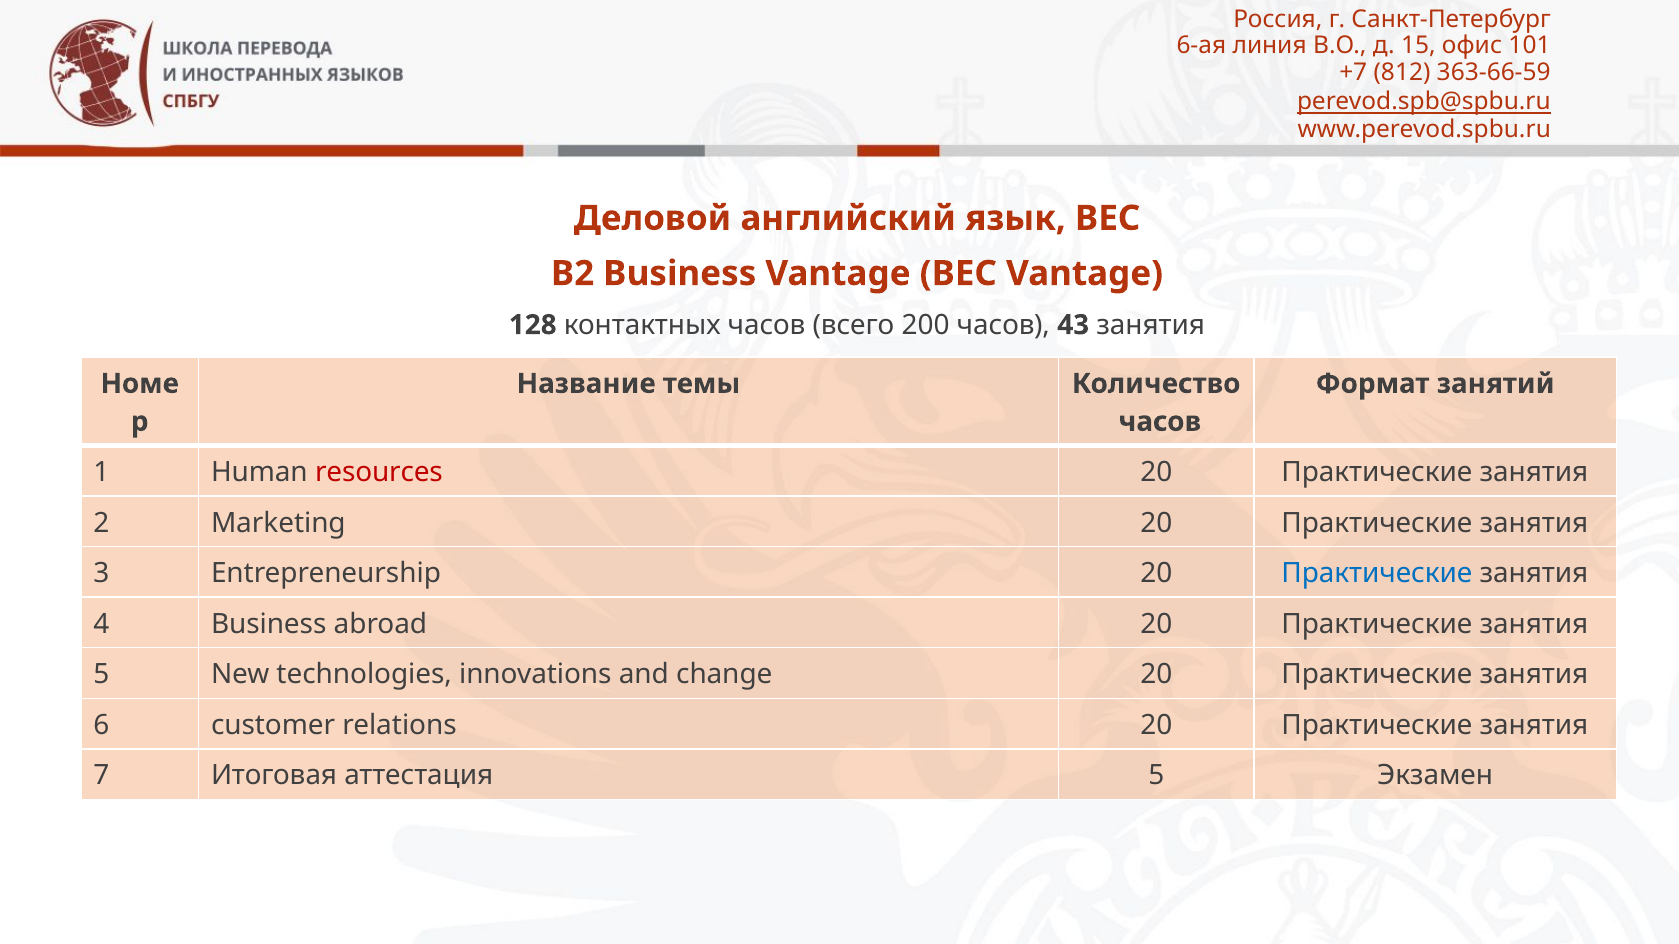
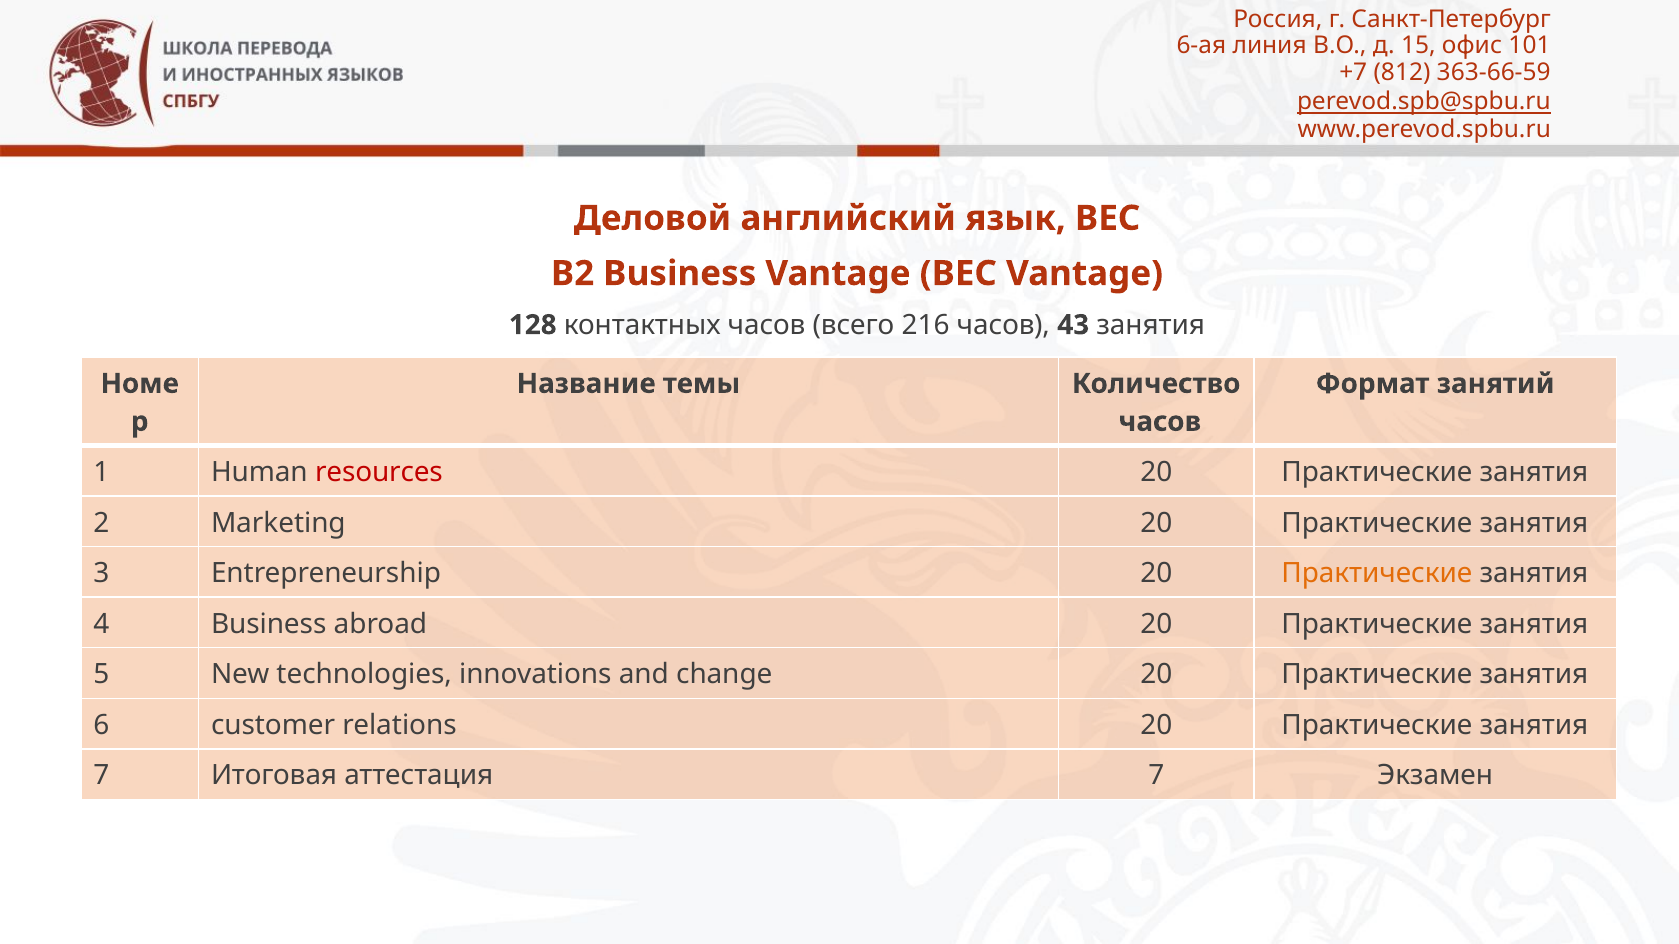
200: 200 -> 216 (926, 325)
Практические colour: blue -> orange (1377, 574)
аттестация 5: 5 -> 7 (1156, 776)
